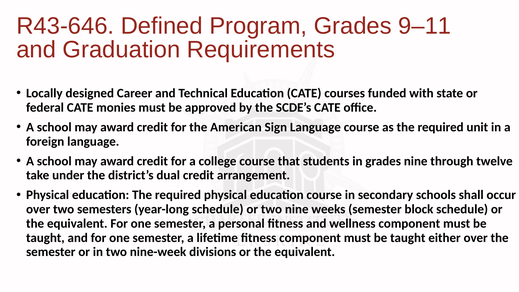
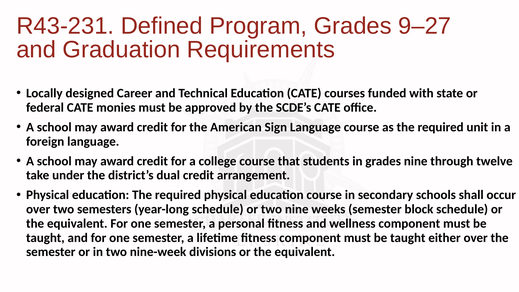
R43-646: R43-646 -> R43-231 (65, 26)
9–11: 9–11 -> 9–27 (425, 26)
